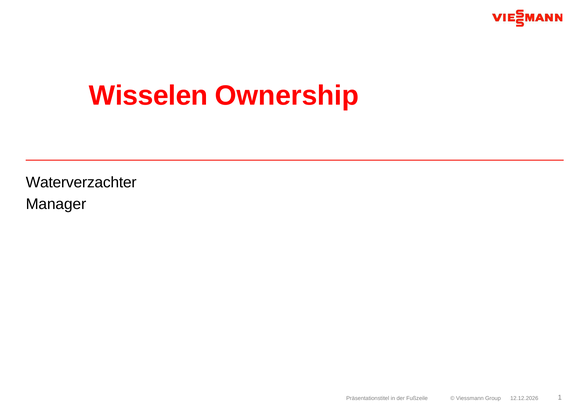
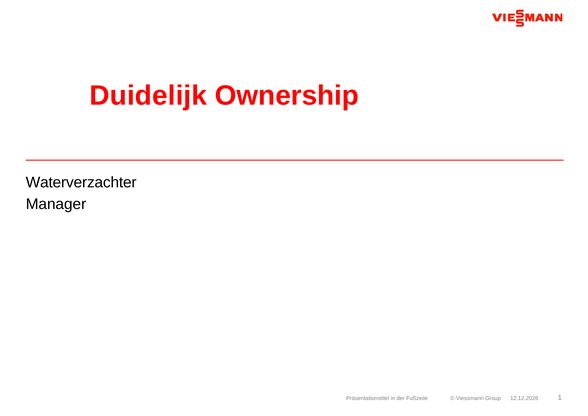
Wisselen: Wisselen -> Duidelijk (148, 95)
